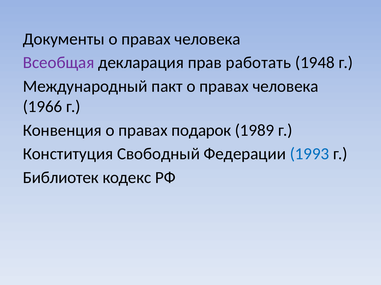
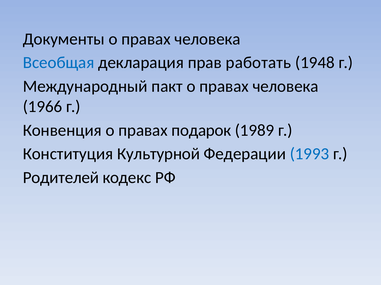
Всеобщая colour: purple -> blue (59, 63)
Свободный: Свободный -> Культурной (159, 154)
Библиотек: Библиотек -> Родителей (61, 178)
